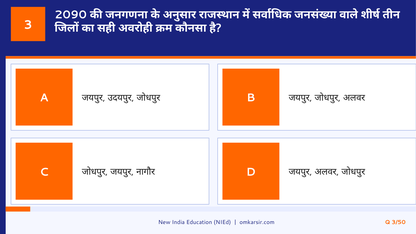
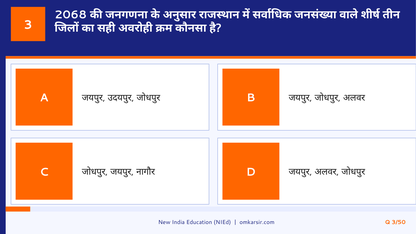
2090: 2090 -> 2068 (71, 15)
